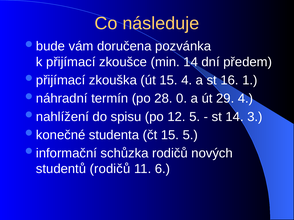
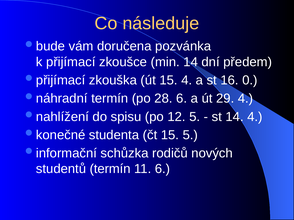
1: 1 -> 0 (250, 80)
28 0: 0 -> 6 (182, 99)
14 3: 3 -> 4 (255, 117)
studentů rodičů: rodičů -> termín (110, 169)
